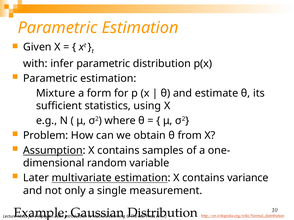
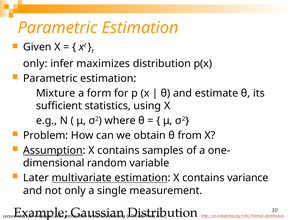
with: with -> only (35, 64)
infer parametric: parametric -> maximizes (103, 64)
